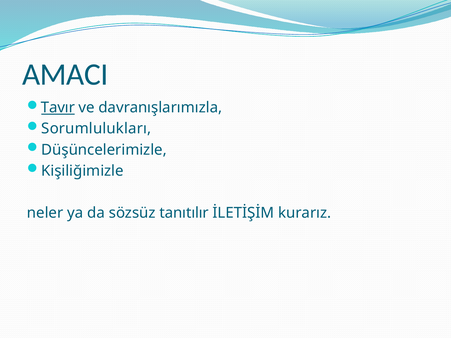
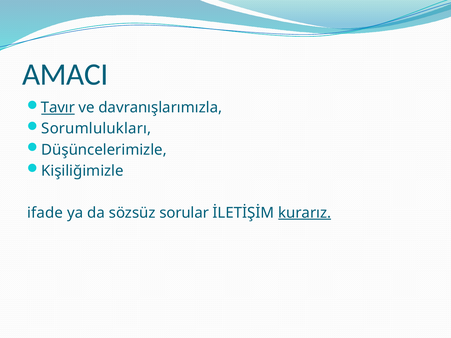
neler: neler -> ifade (45, 213)
tanıtılır: tanıtılır -> sorular (184, 213)
kurarız underline: none -> present (305, 213)
